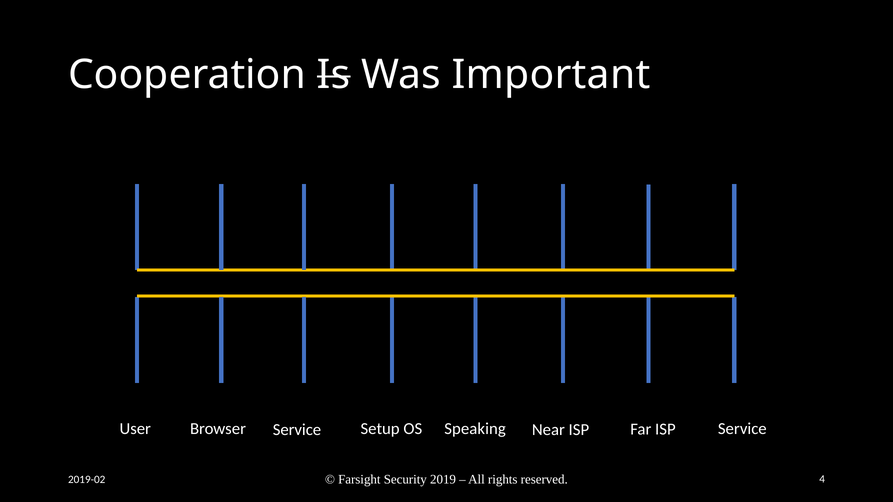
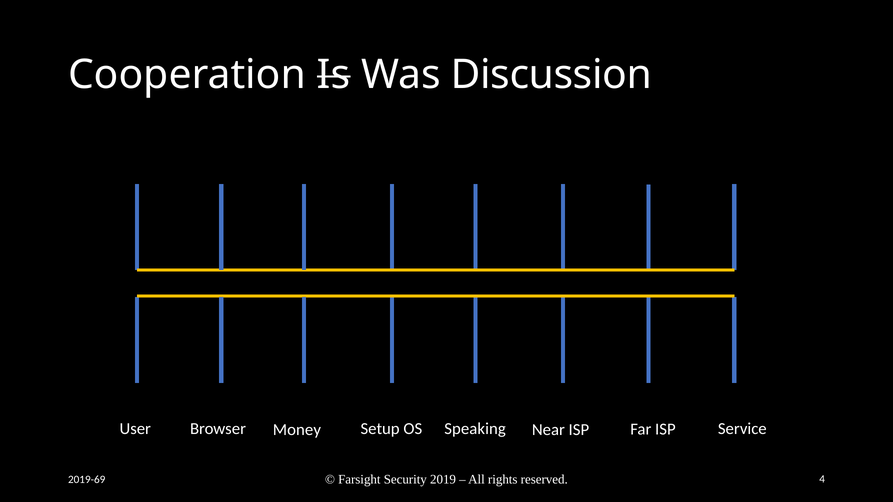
Important: Important -> Discussion (551, 75)
Browser Service: Service -> Money (297, 430)
2019-02: 2019-02 -> 2019-69 (87, 480)
